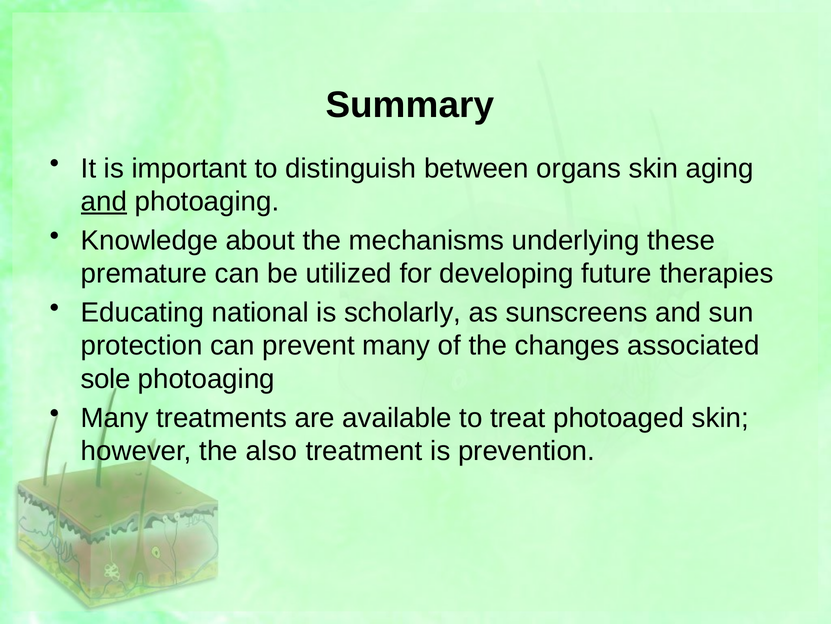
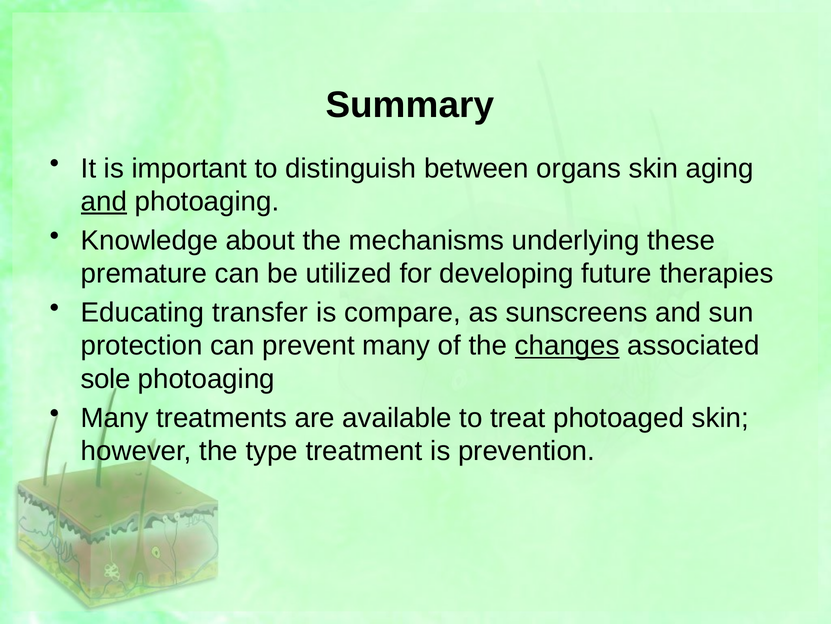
national: national -> transfer (260, 312)
scholarly: scholarly -> compare (403, 312)
changes underline: none -> present (567, 345)
also: also -> type (272, 451)
